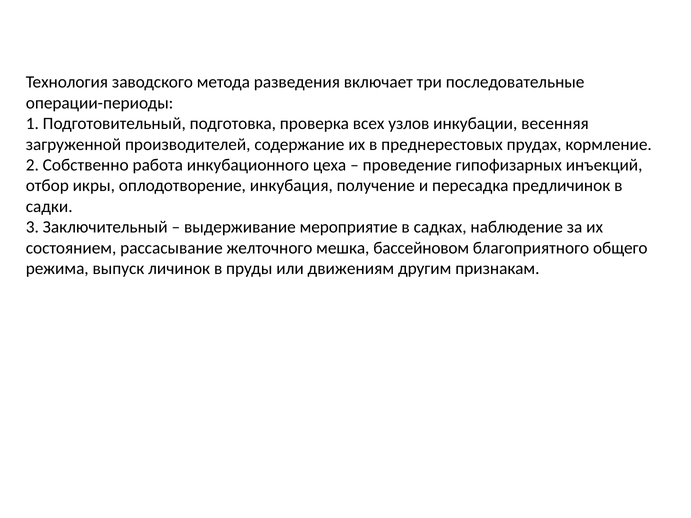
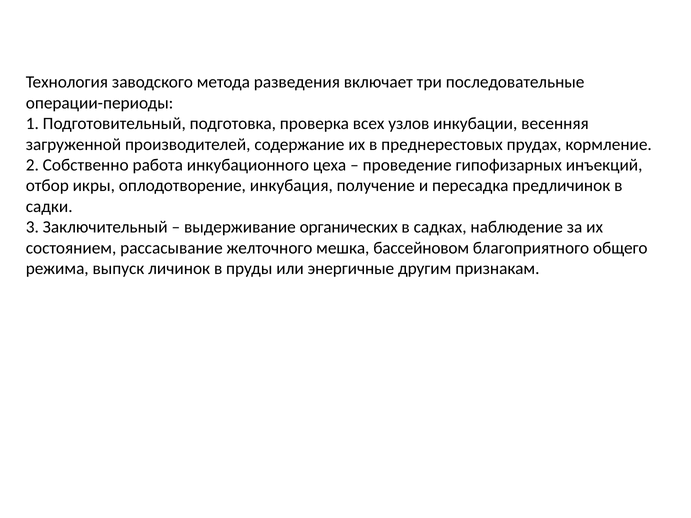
мероприятие: мероприятие -> органических (349, 227)
движениям: движениям -> энергичные (351, 269)
